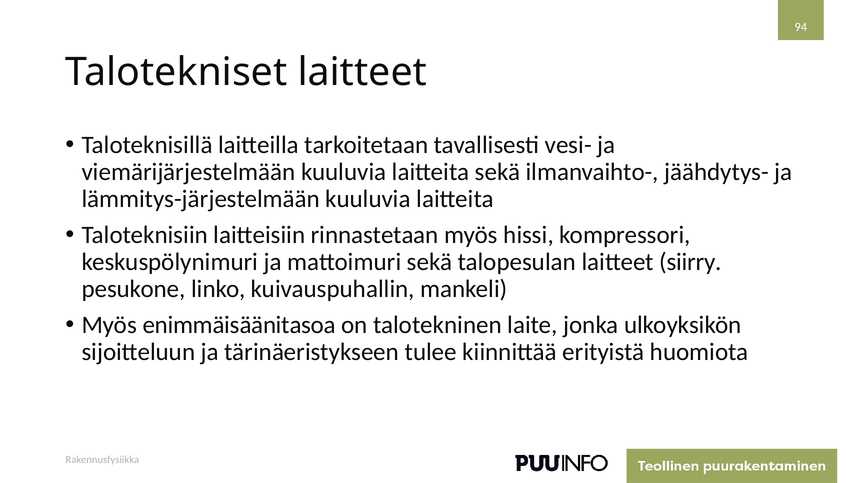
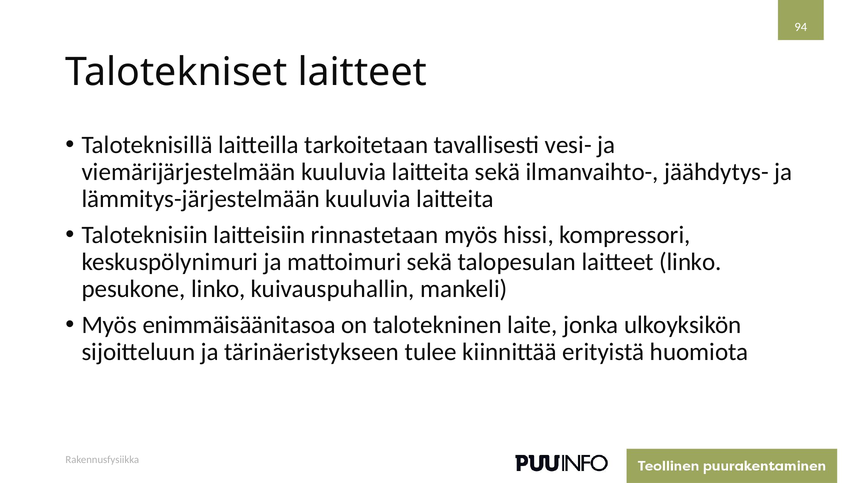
laitteet siirry: siirry -> linko (690, 262)
